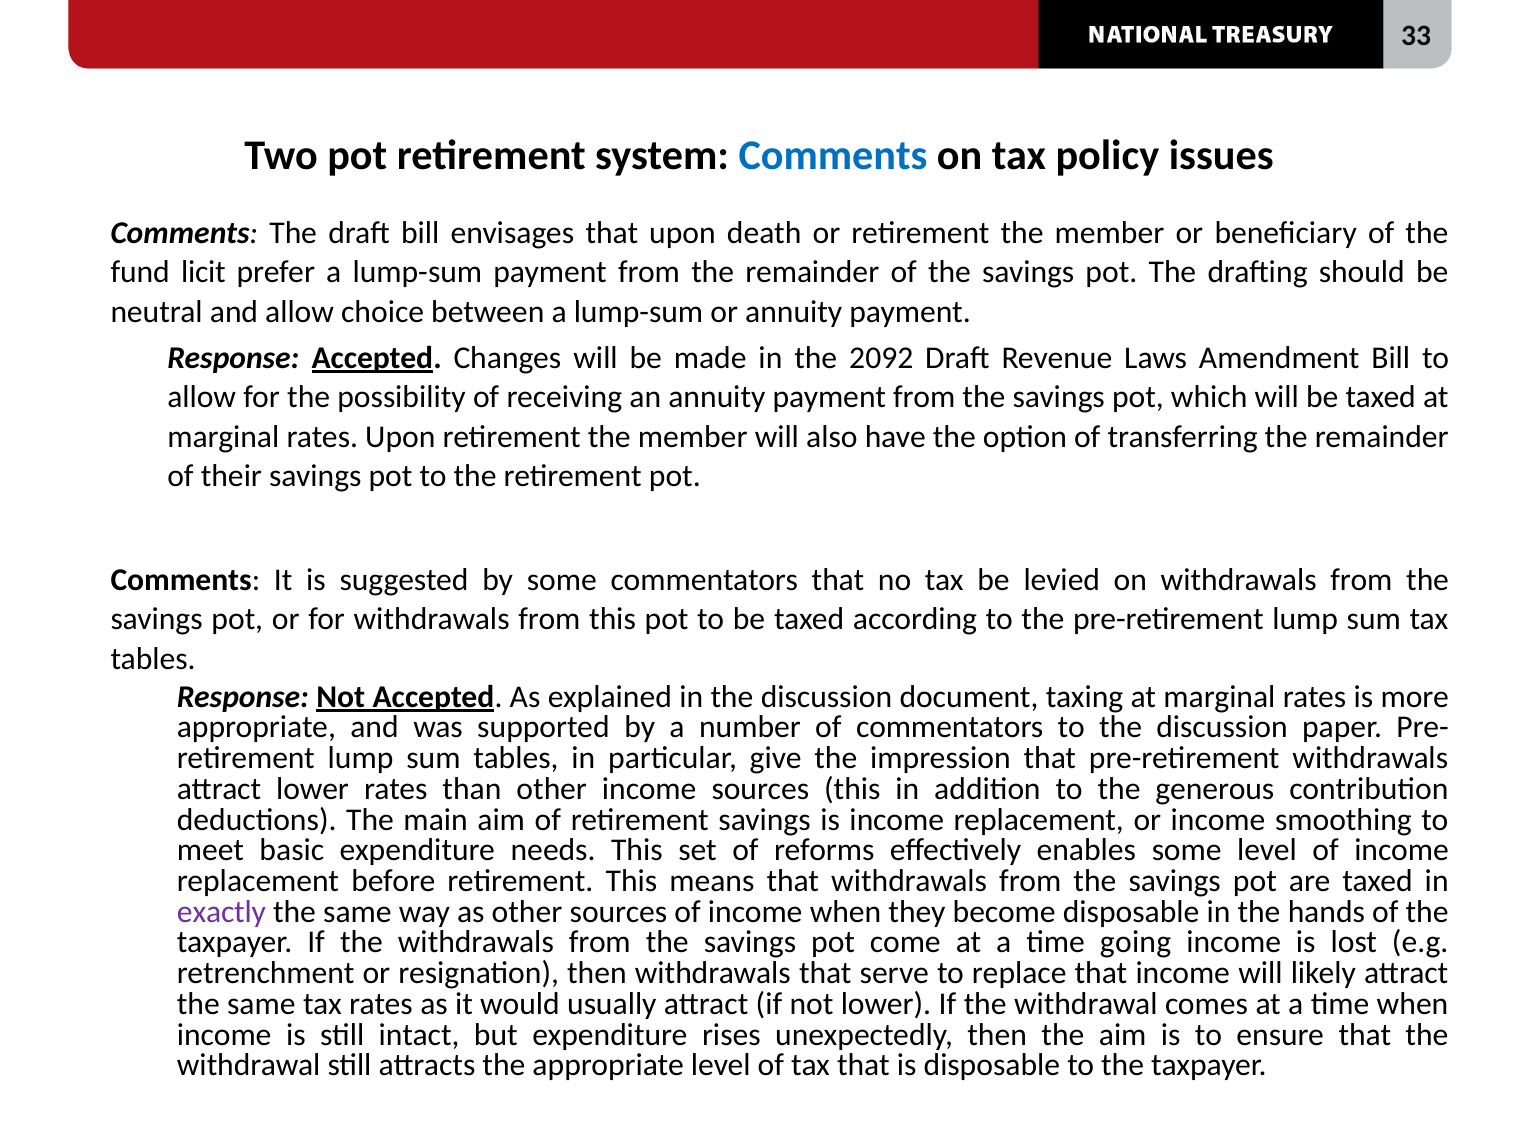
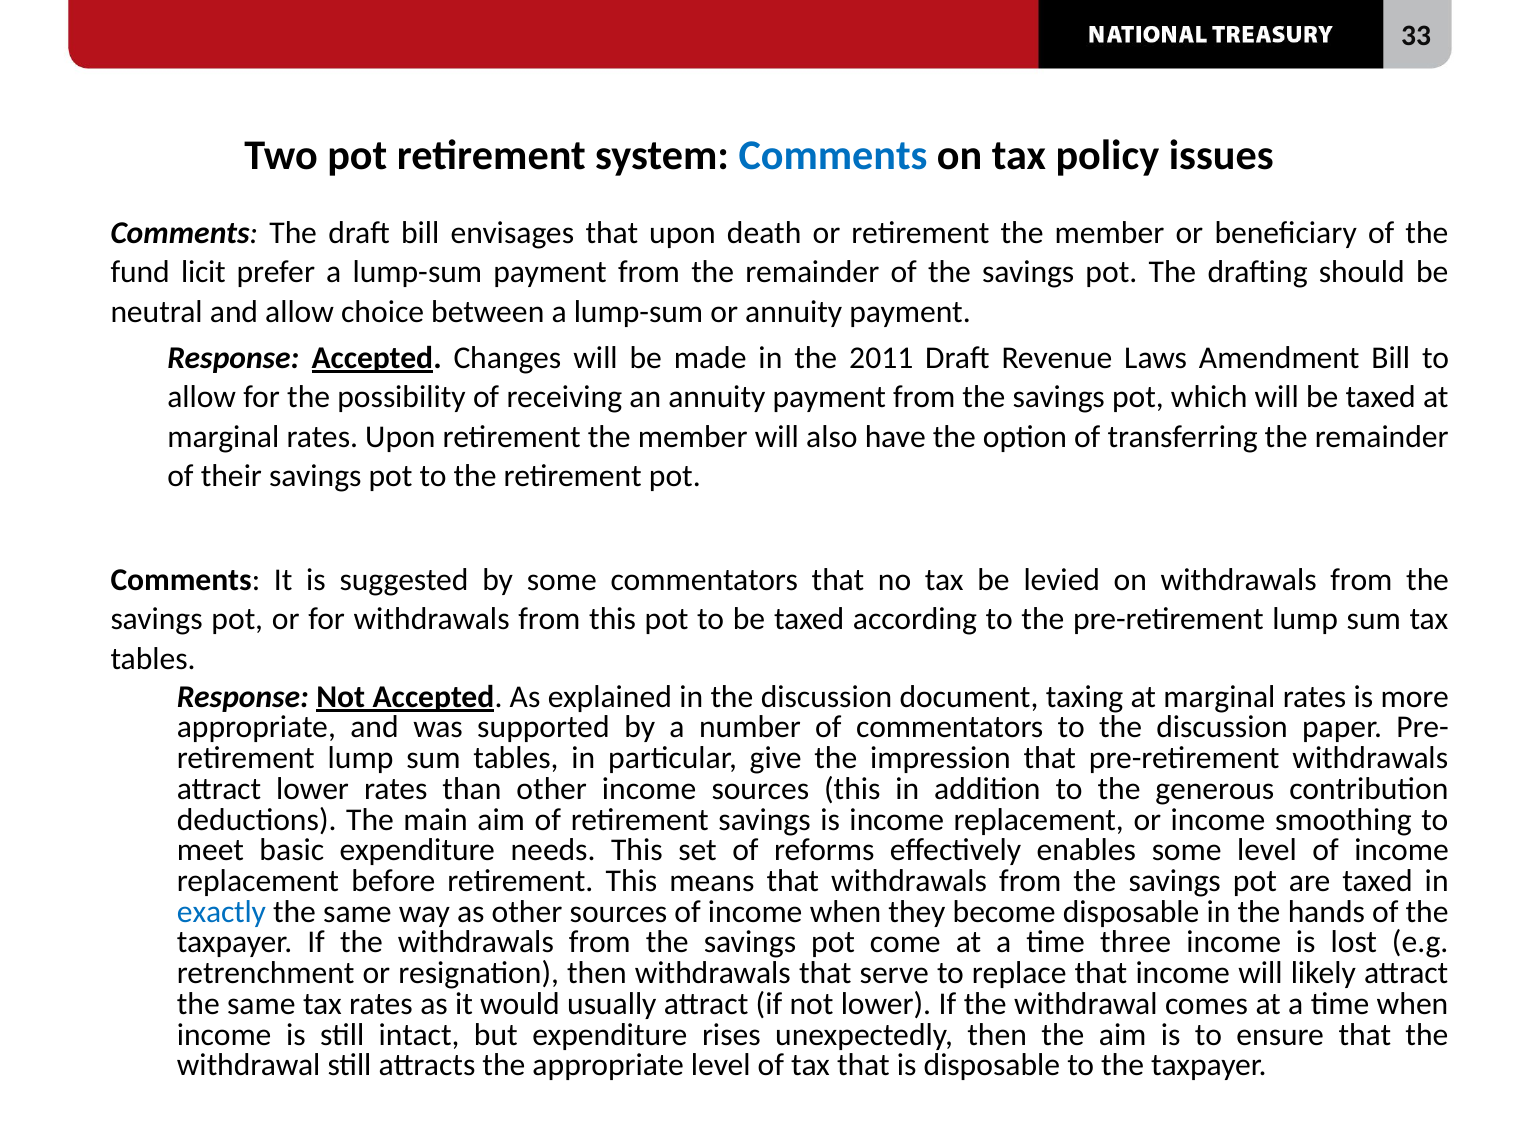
2092: 2092 -> 2011 (881, 358)
exactly colour: purple -> blue (221, 912)
going: going -> three (1136, 943)
